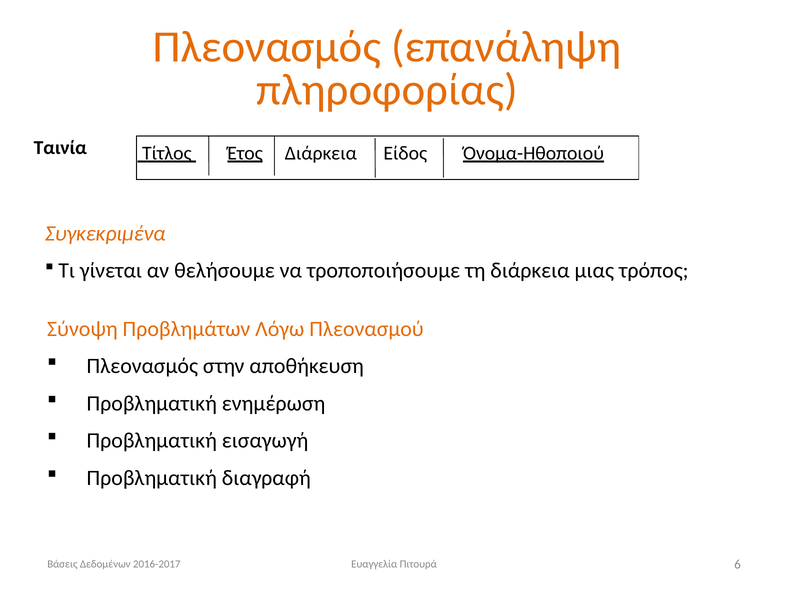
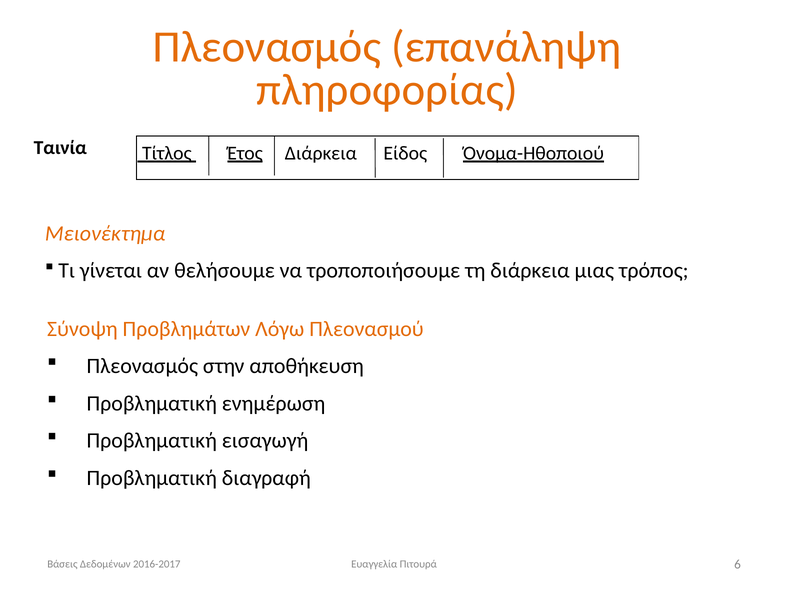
Συγκεκριμένα: Συγκεκριμένα -> Μειονέκτημα (105, 233)
